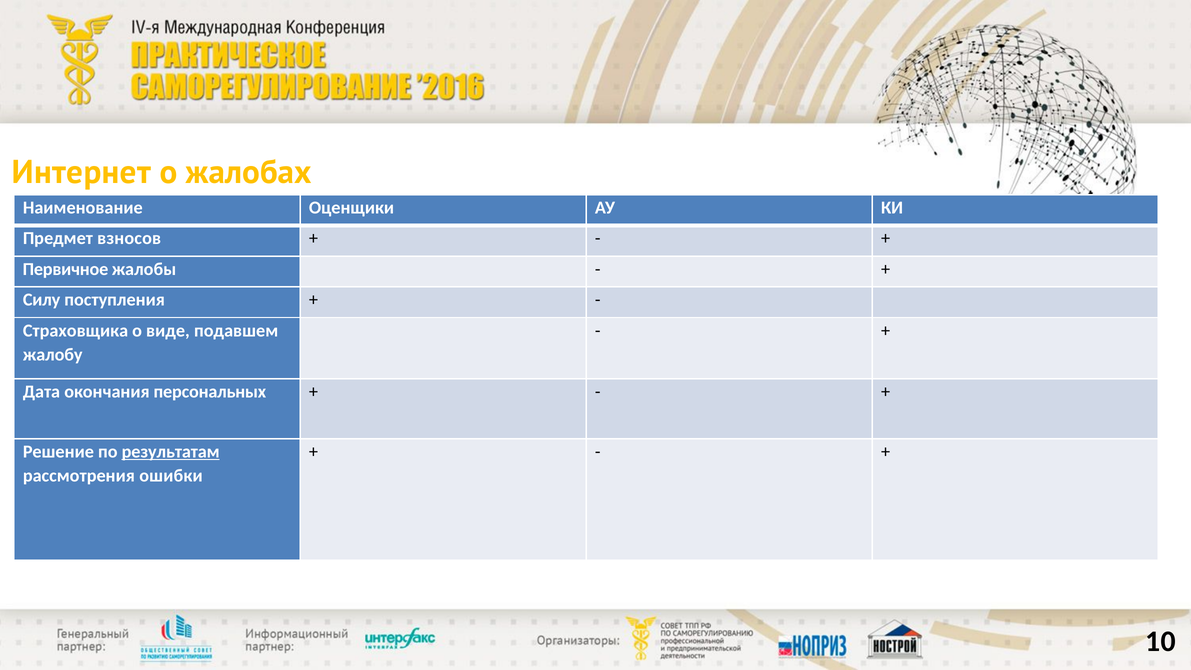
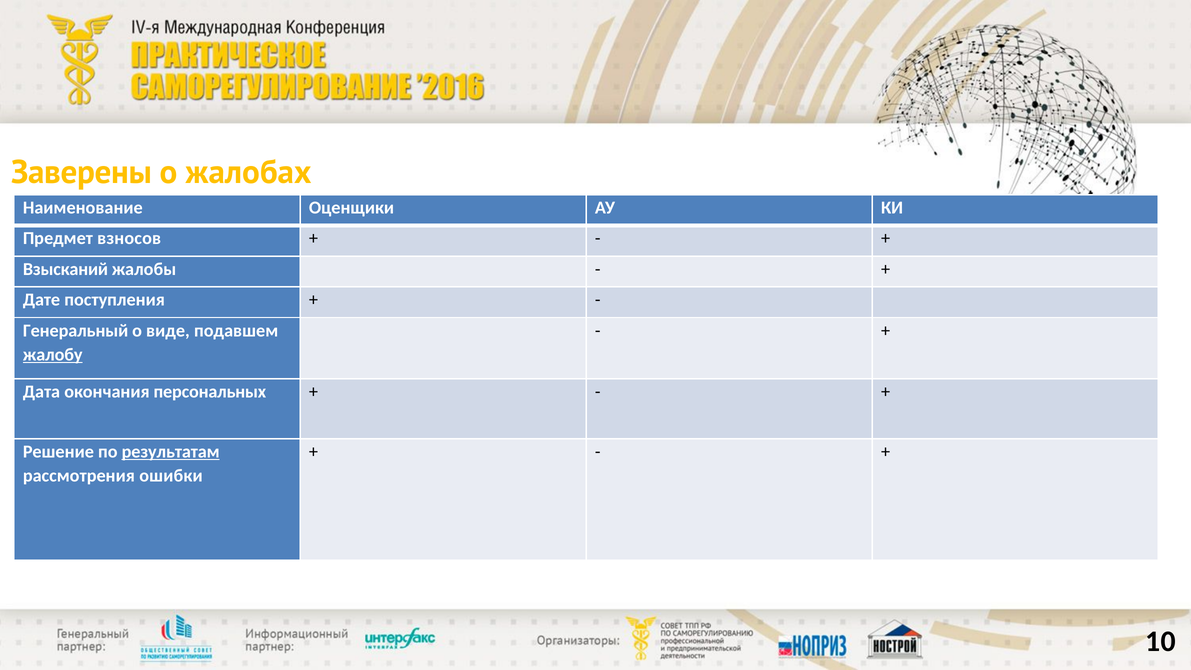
Интернет: Интернет -> Заверены (82, 173)
Первичное: Первичное -> Взысканий (65, 269)
Силу: Силу -> Дате (42, 300)
Страховщика: Страховщика -> Генеральный (76, 330)
жалобу underline: none -> present (53, 354)
